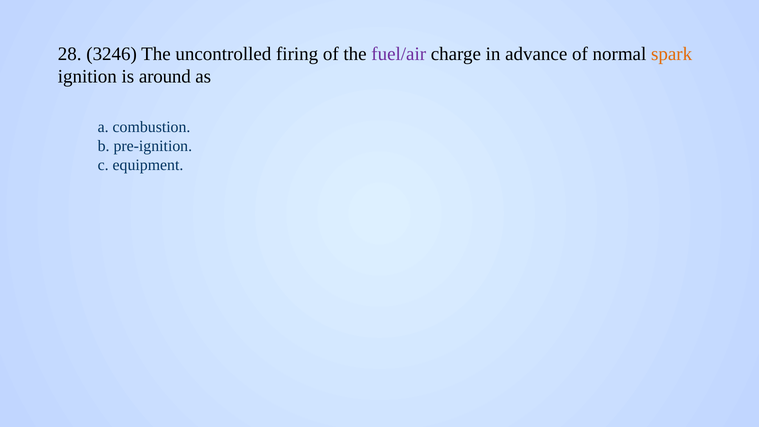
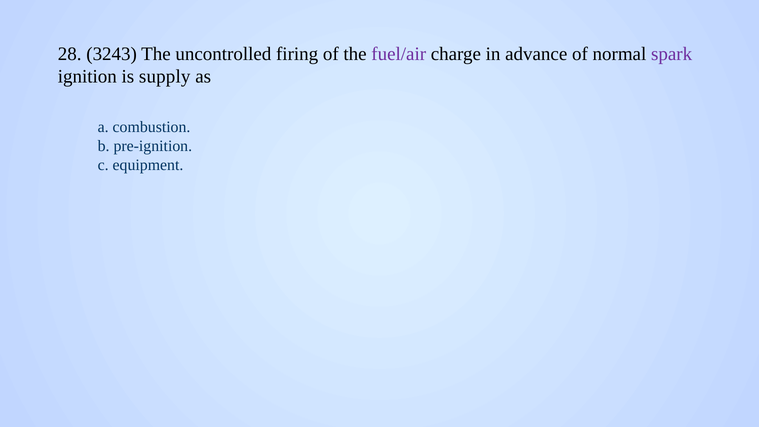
3246: 3246 -> 3243 (112, 54)
spark colour: orange -> purple (672, 54)
around: around -> supply (165, 77)
